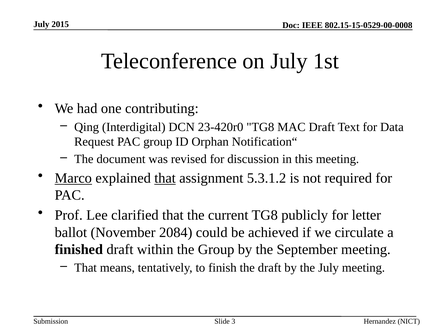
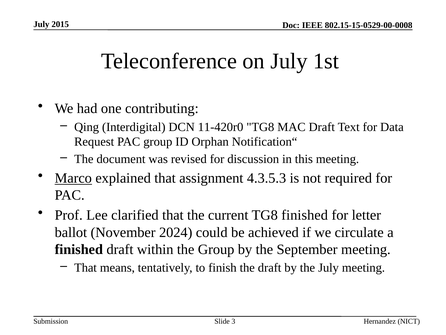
23-420r0: 23-420r0 -> 11-420r0 (221, 127)
that underline: present -> none (165, 178)
5.3.1.2: 5.3.1.2 -> 4.3.5.3 (267, 178)
TG8 publicly: publicly -> finished (305, 215)
2084: 2084 -> 2024 (176, 232)
